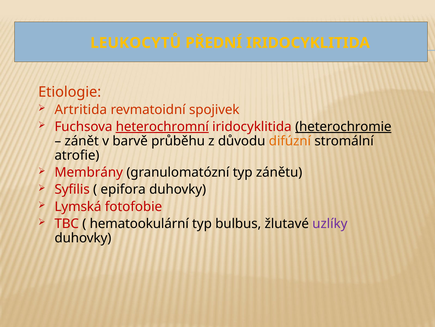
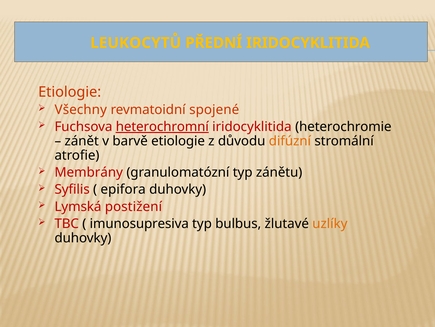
Artritida: Artritida -> Všechny (81, 110)
spojivek: spojivek -> spojené (214, 110)
heterochromie underline: present -> none (343, 127)
barvě průběhu: průběhu -> etiologie (178, 141)
fotofobie: fotofobie -> postižení (133, 206)
hematookulární: hematookulární -> imunosupresiva (139, 223)
uzlíky colour: purple -> orange (330, 223)
